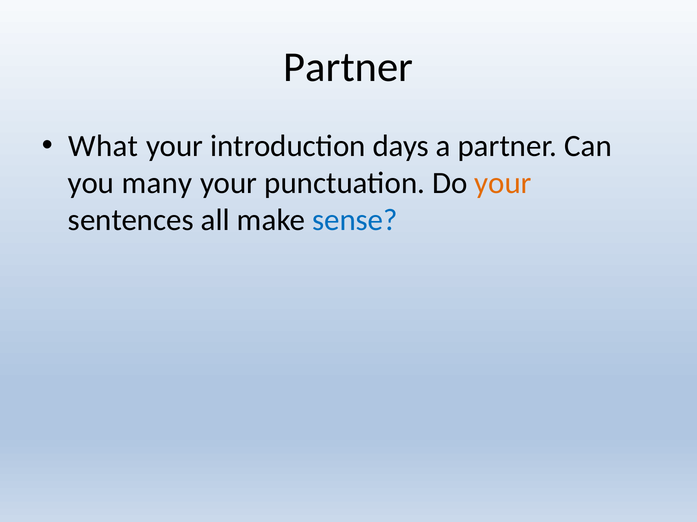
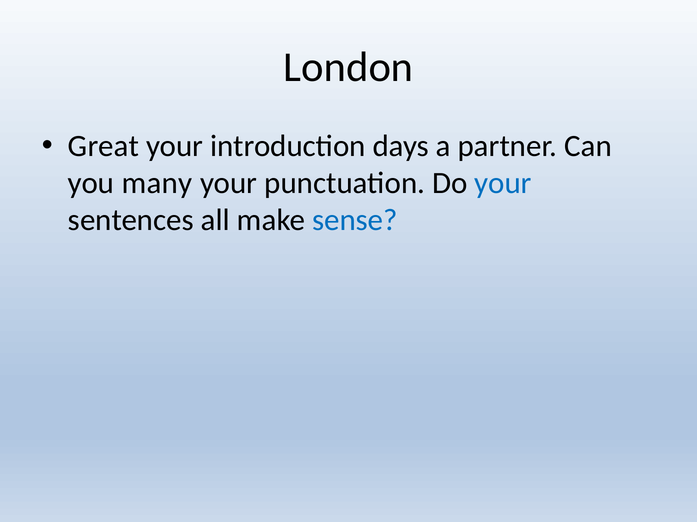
Partner: Partner -> London (348, 67)
What: What -> Great (103, 146)
your colour: orange -> blue (503, 183)
